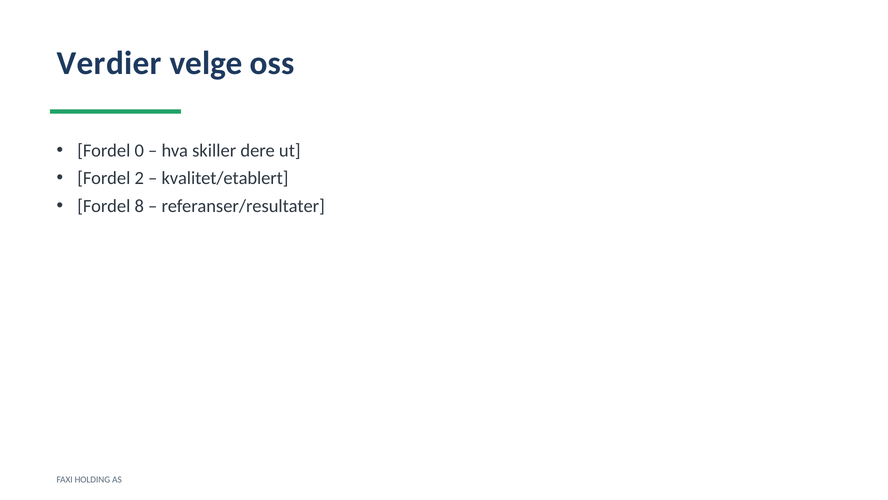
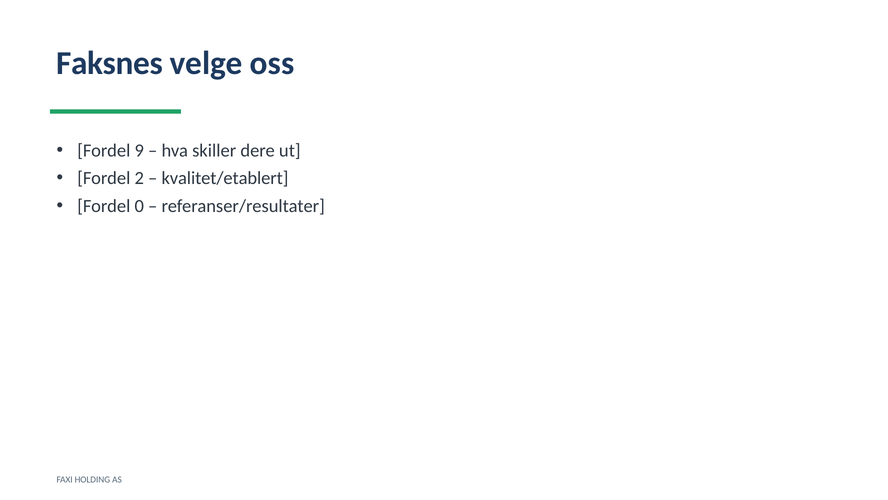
Verdier: Verdier -> Faksnes (110, 63)
0: 0 -> 9 (139, 150)
8: 8 -> 0 (139, 206)
